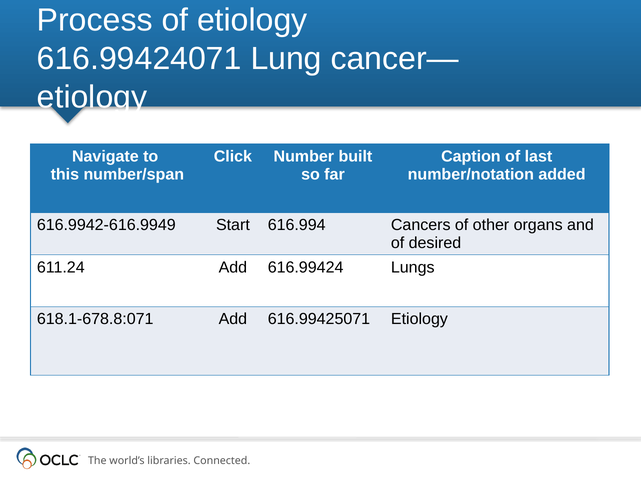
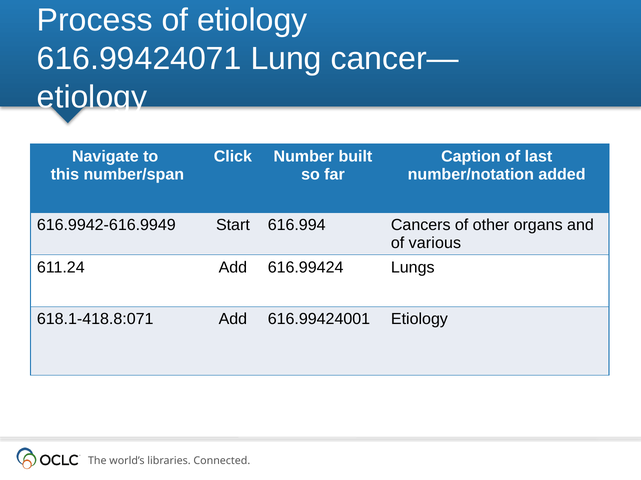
desired: desired -> various (435, 243)
618.1-678.8:071: 618.1-678.8:071 -> 618.1-418.8:071 (95, 320)
616.99425071: 616.99425071 -> 616.99424001 (319, 320)
